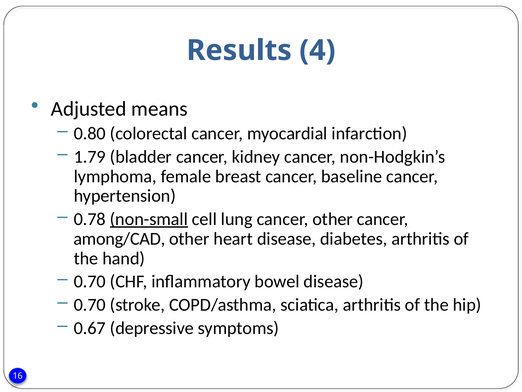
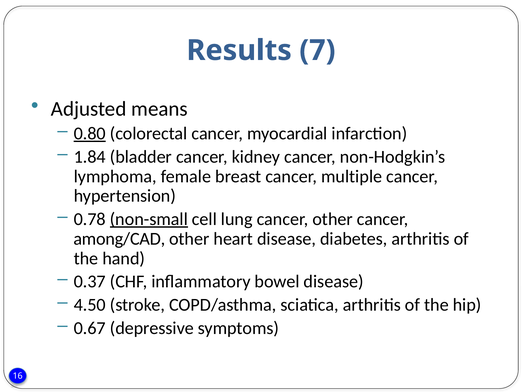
4: 4 -> 7 (317, 50)
0.80 underline: none -> present (90, 133)
1.79: 1.79 -> 1.84 (90, 157)
baseline: baseline -> multiple (352, 176)
0.70: 0.70 -> 0.37 (90, 281)
0.70: 0.70 -> 4.50 (90, 304)
